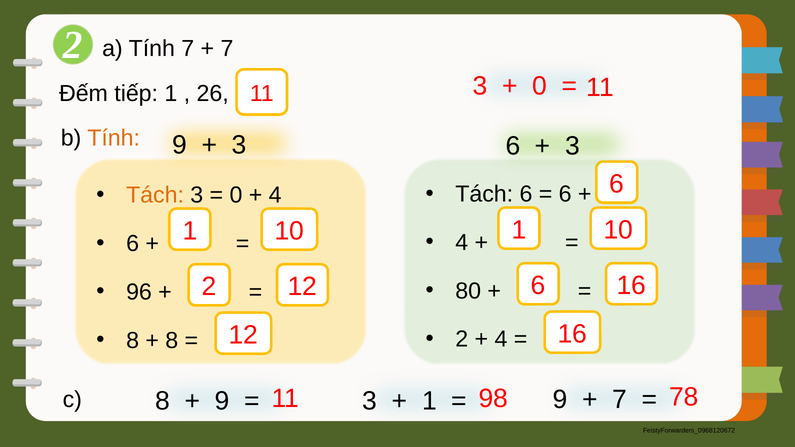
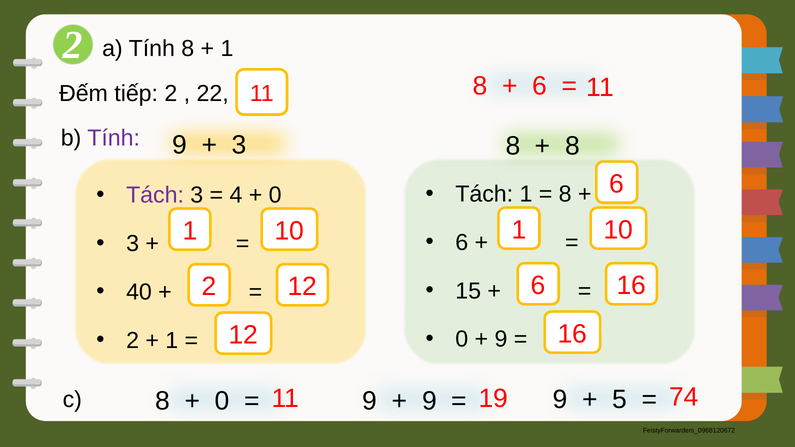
Tính 7: 7 -> 8 (188, 49)
7: 7 -> 1 (227, 49)
3: 3 -> 8 (480, 86)
0: 0 -> 6 (540, 86)
tiếp 1: 1 -> 2 (171, 94)
26: 26 -> 22 (213, 94)
Tính colour: orange -> purple (114, 138)
3 6: 6 -> 8 (513, 146)
3: 3 -> 8 (573, 146)
Tách 6: 6 -> 1 (526, 194)
6: 6 -> 8 (565, 194)
Tách colour: orange -> purple (155, 195)
0: 0 -> 4 (236, 195)
4: 4 -> 0 (275, 195)
4: 4 -> 6 (462, 243)
6: 6 -> 3 (133, 244)
80: 80 -> 15 (468, 291)
96: 96 -> 40 (139, 292)
2: 2 -> 0 (462, 339)
4: 4 -> 9 (501, 339)
8: 8 -> 2 (133, 340)
8: 8 -> 1 (172, 340)
9: 9 -> 0 (222, 401)
c 3: 3 -> 9 (370, 401)
1: 1 -> 9 (429, 401)
98: 98 -> 19 (493, 398)
7: 7 -> 5 (620, 400)
78: 78 -> 74 (684, 397)
